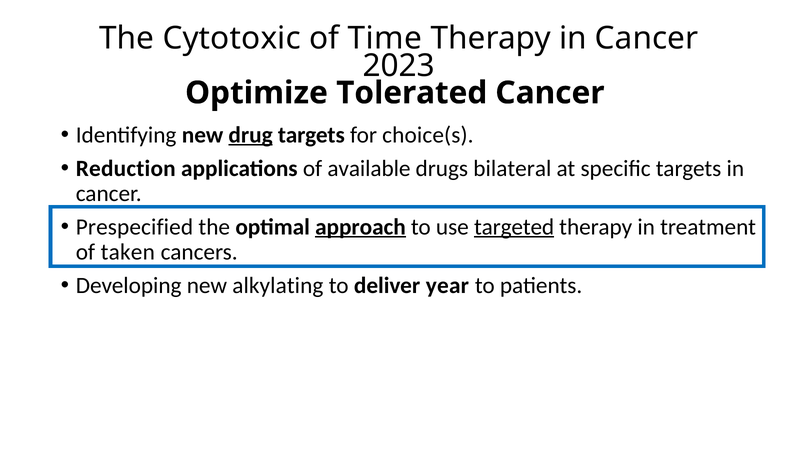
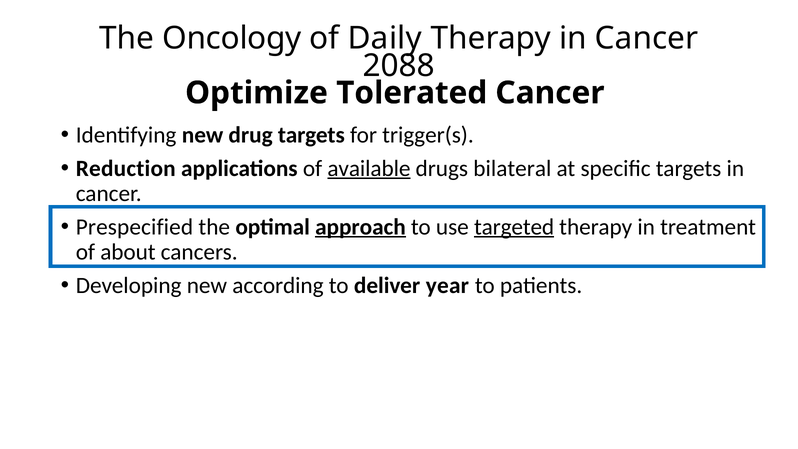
Cytotoxic: Cytotoxic -> Oncology (232, 38)
Time: Time -> Daily (385, 38)
2023: 2023 -> 2088 (399, 66)
drug underline: present -> none (251, 135)
choice(s: choice(s -> trigger(s (428, 135)
available underline: none -> present (369, 168)
taken: taken -> about (128, 252)
alkylating: alkylating -> according (278, 285)
